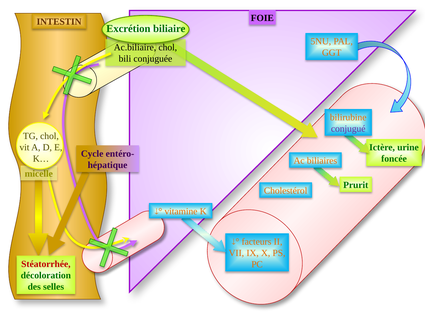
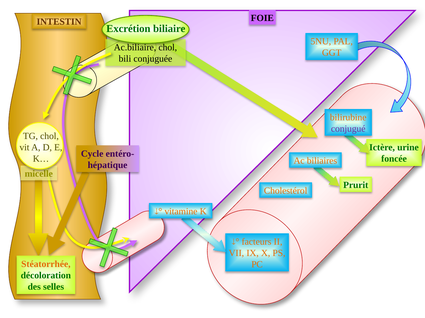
Stéatorrhée colour: red -> orange (46, 265)
